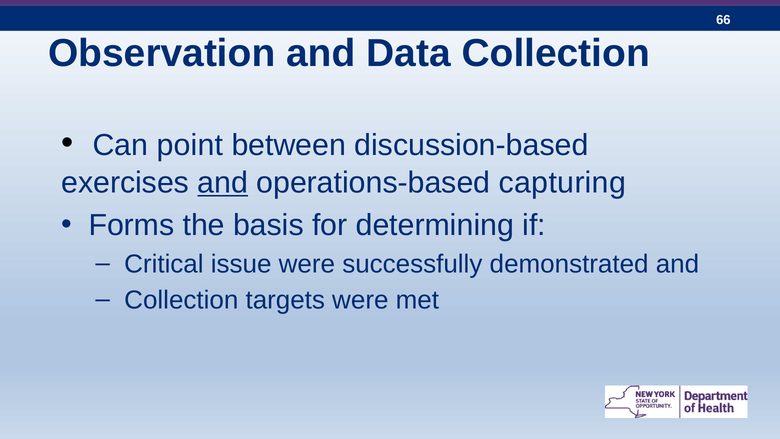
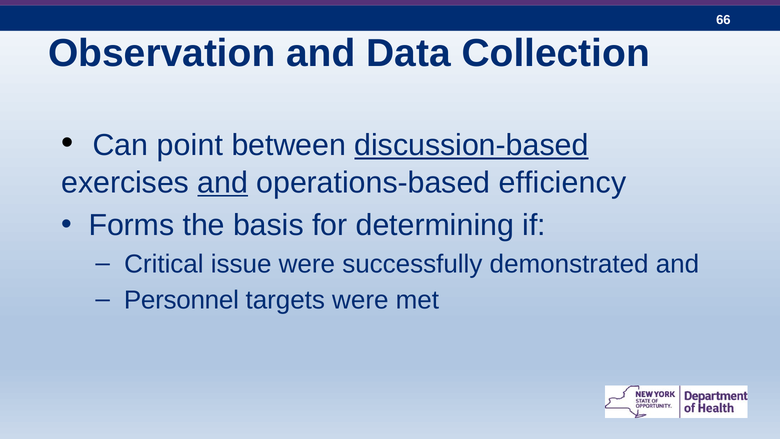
discussion-based underline: none -> present (471, 145)
capturing: capturing -> efficiency (562, 183)
Collection: Collection -> Personnel (181, 300)
